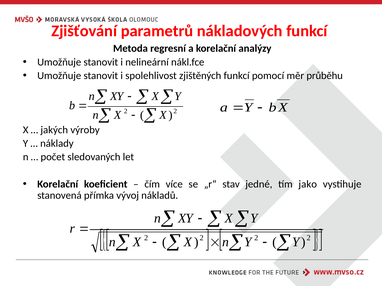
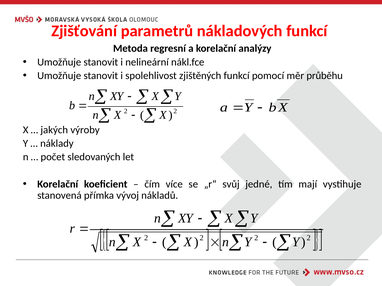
stav: stav -> svůj (231, 184)
jako: jako -> mají (308, 184)
